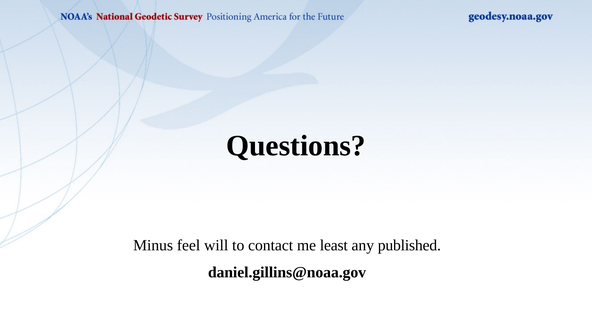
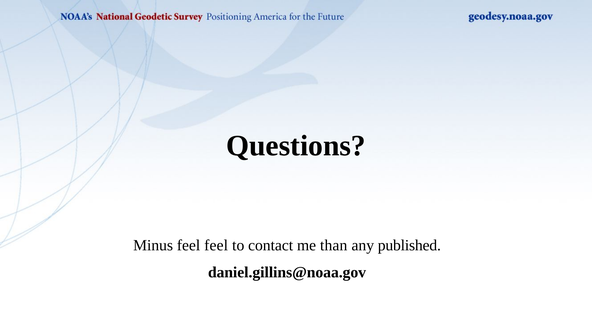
feel will: will -> feel (216, 245)
least: least -> than (334, 245)
